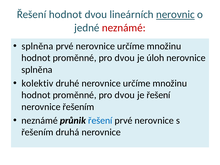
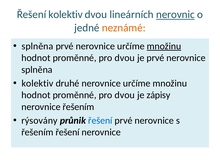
Řešení hodnot: hodnot -> kolektiv (66, 15)
neznámé colour: red -> orange (124, 28)
množinu underline: none -> present (164, 46)
je úloh: úloh -> prvé (155, 58)
je řešení: řešení -> zápisy (158, 95)
neznámé: neznámé -> rýsovány (40, 120)
řešením druhá: druhá -> řešení (68, 132)
